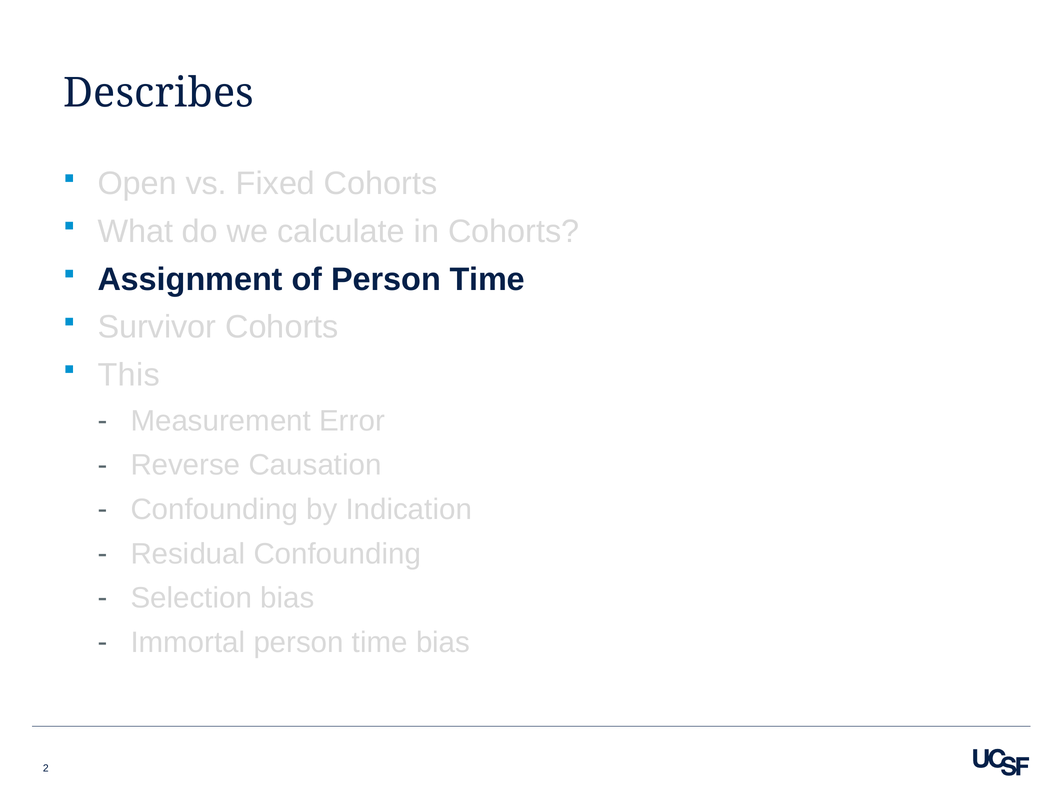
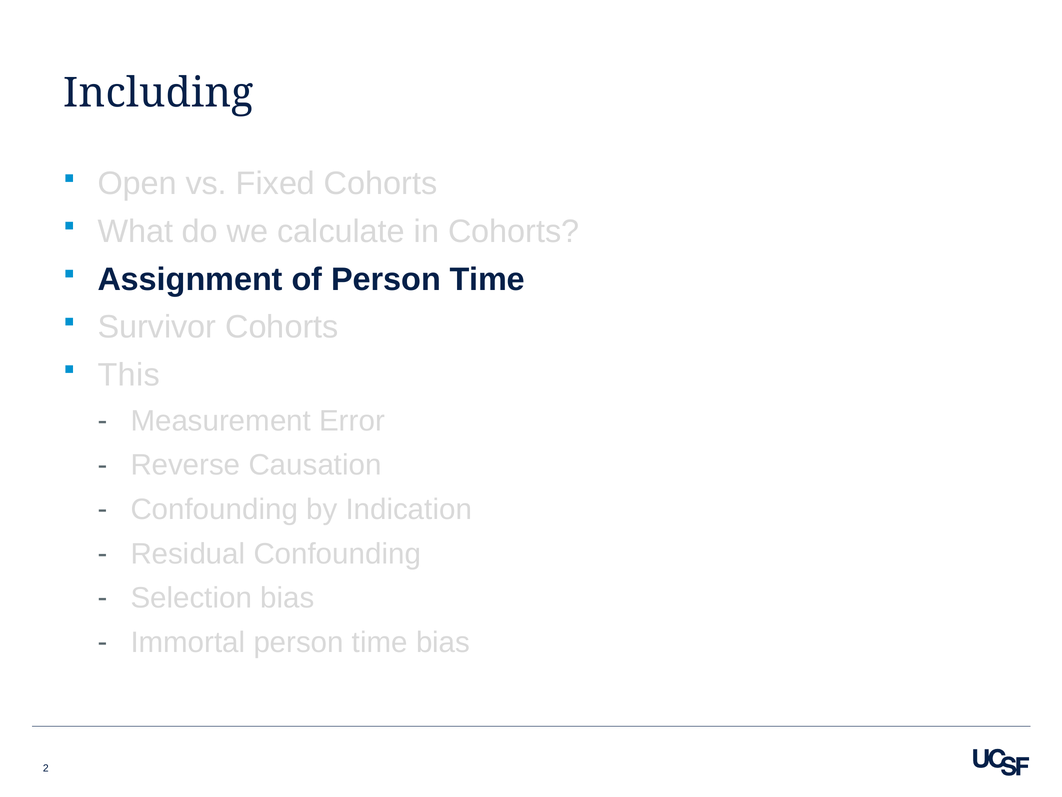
Describes: Describes -> Including (159, 93)
